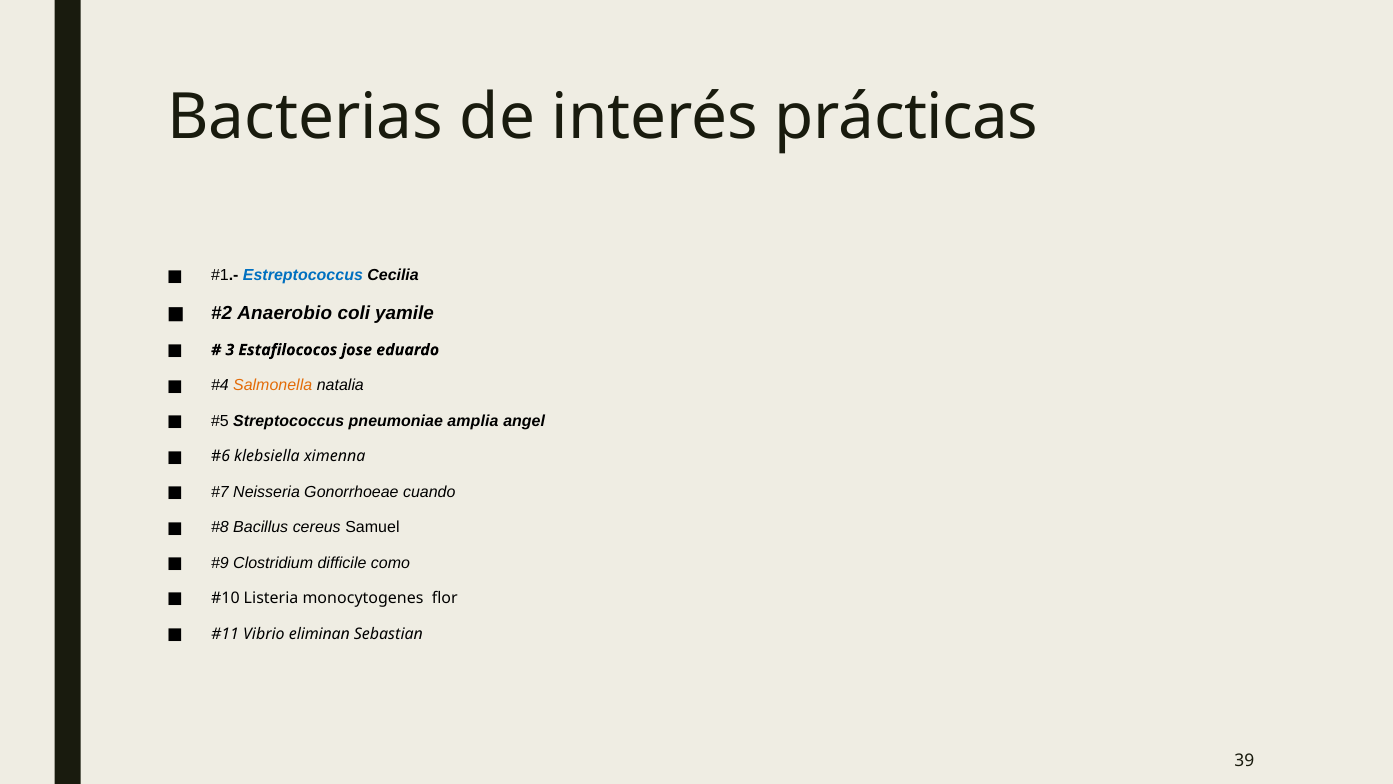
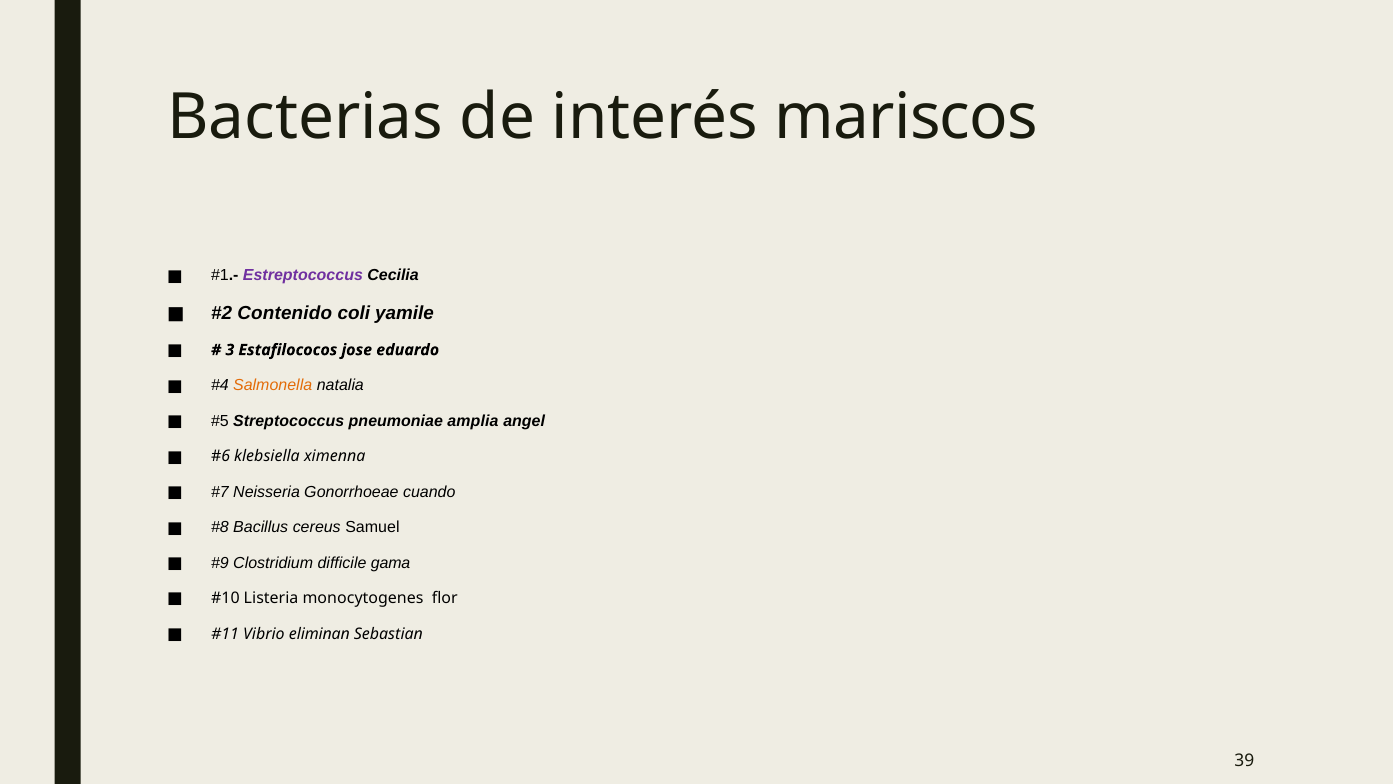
prácticas: prácticas -> mariscos (906, 117)
Estreptococcus colour: blue -> purple (303, 276)
Anaerobio: Anaerobio -> Contenido (285, 313)
como: como -> gama (391, 562)
